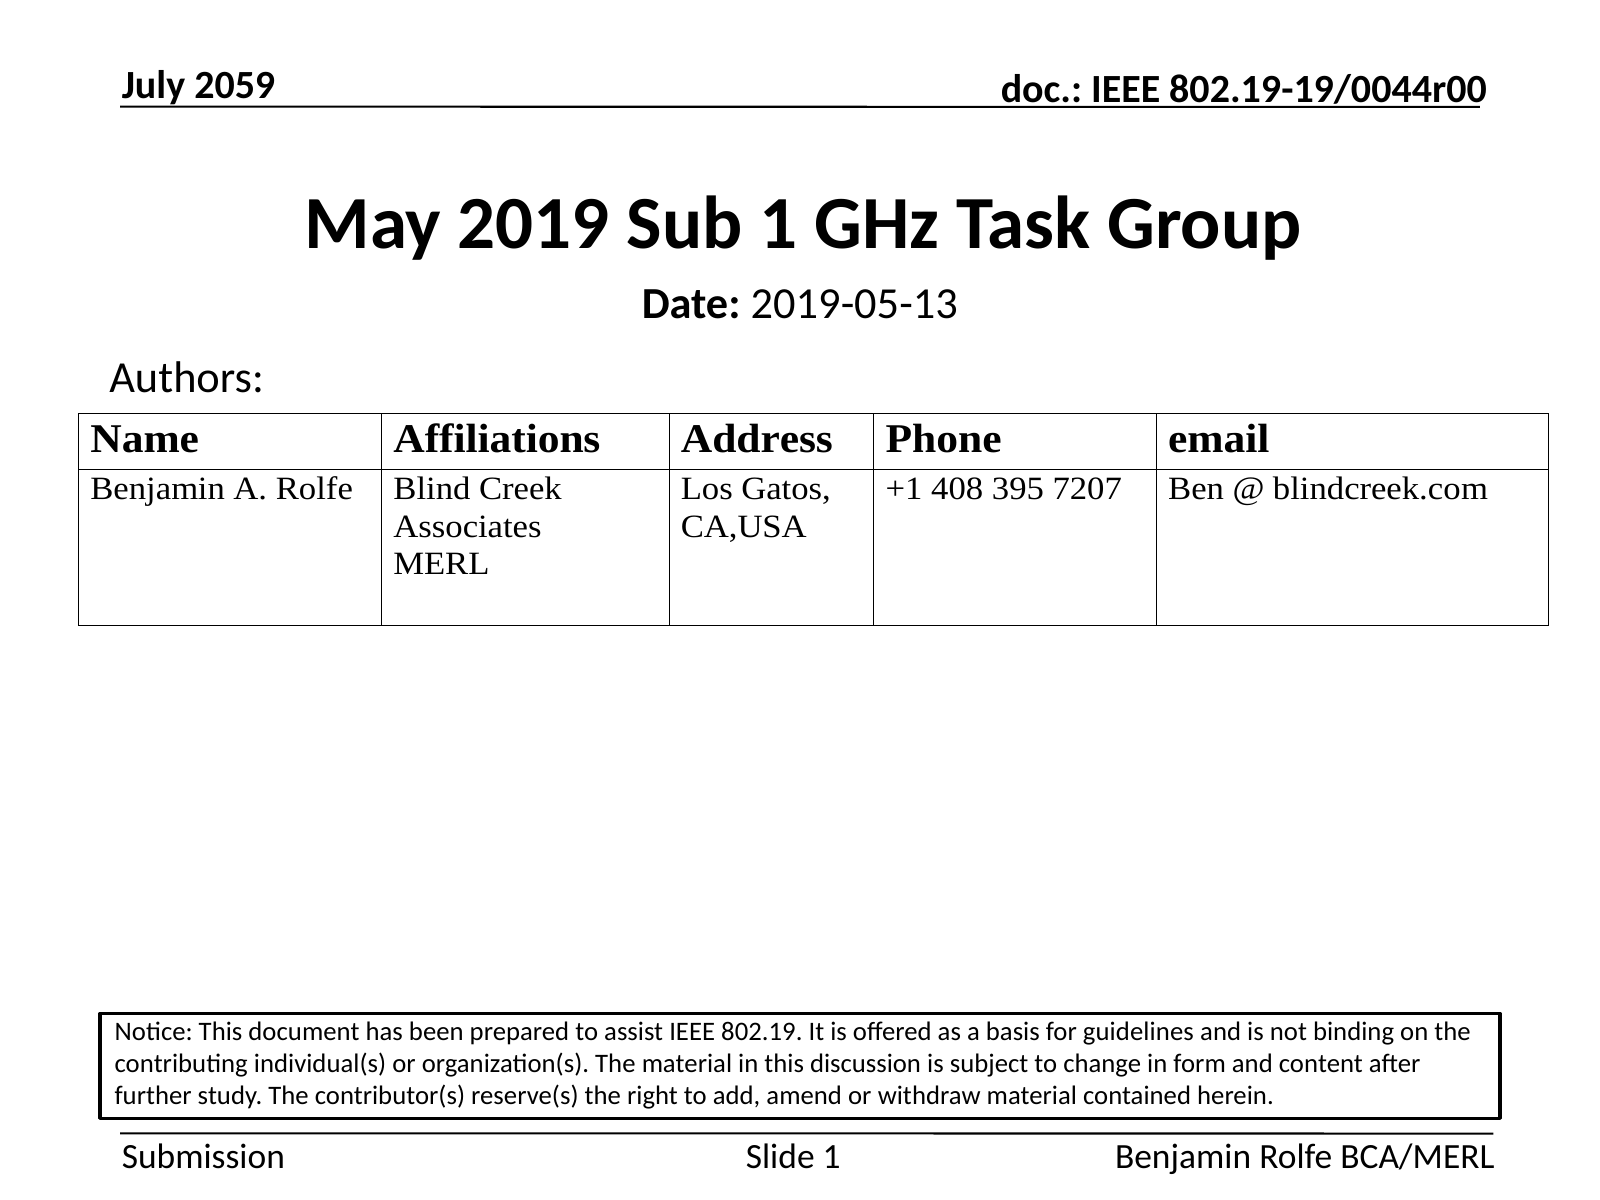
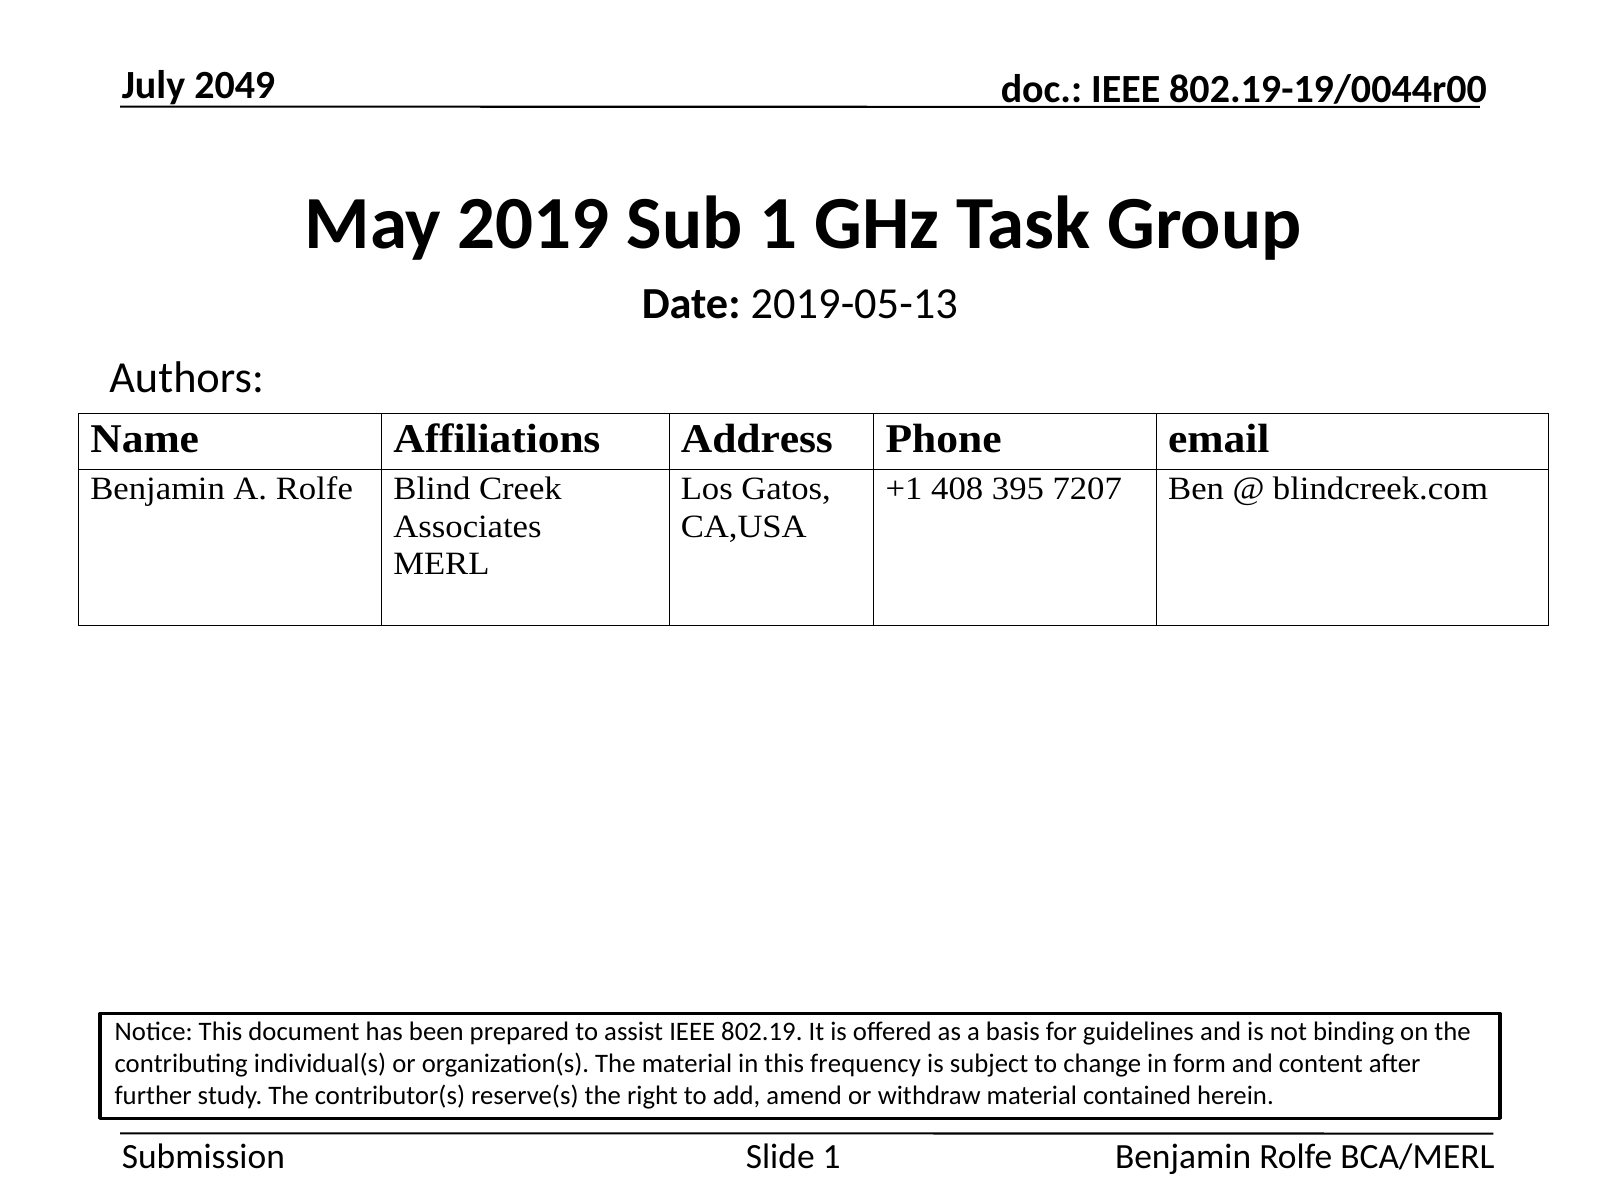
2059: 2059 -> 2049 (235, 85)
discussion: discussion -> frequency (865, 1064)
